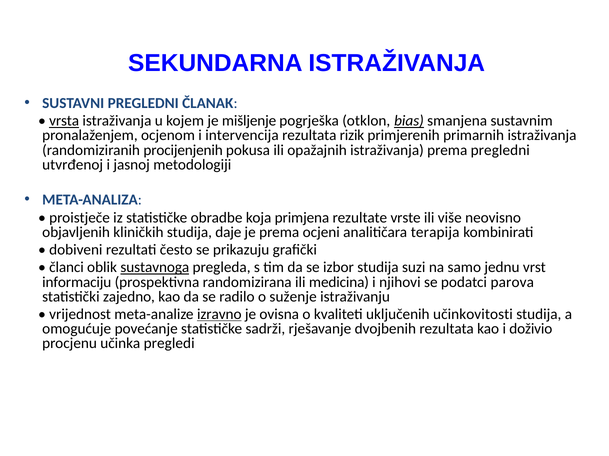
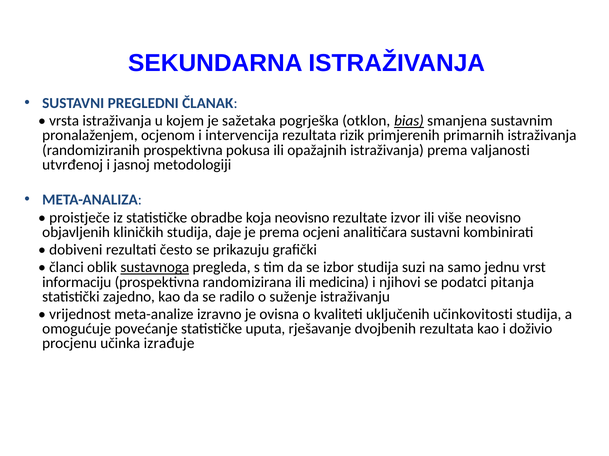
vrsta underline: present -> none (64, 121)
mišljenje: mišljenje -> sažetaka (249, 121)
randomiziranih procijenjenih: procijenjenih -> prospektivna (183, 150)
prema pregledni: pregledni -> valjanosti (500, 150)
koja primjena: primjena -> neovisno (302, 218)
vrste: vrste -> izvor (405, 218)
analitičara terapija: terapija -> sustavni (435, 232)
parova: parova -> pitanja (512, 282)
izravno underline: present -> none (219, 315)
sadrži: sadrži -> uputa (265, 329)
pregledi: pregledi -> izrađuje (169, 344)
